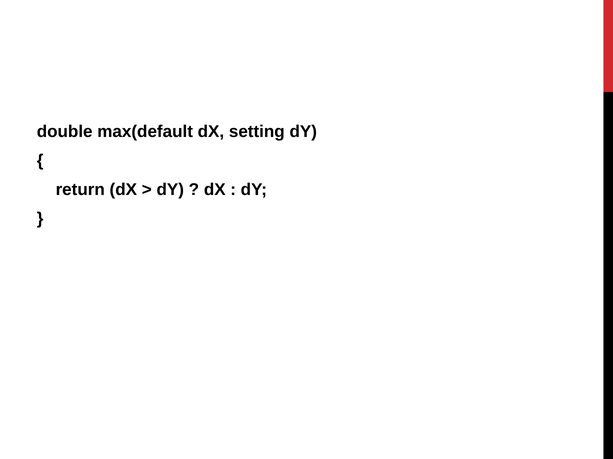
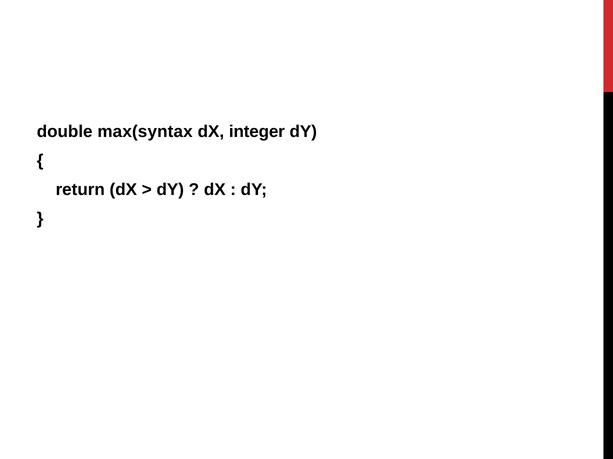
max(default: max(default -> max(syntax (145, 132)
setting: setting -> integer (257, 132)
